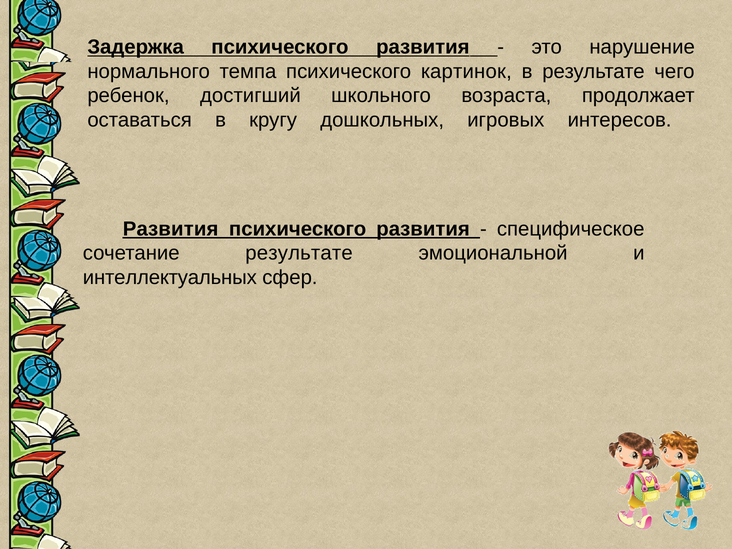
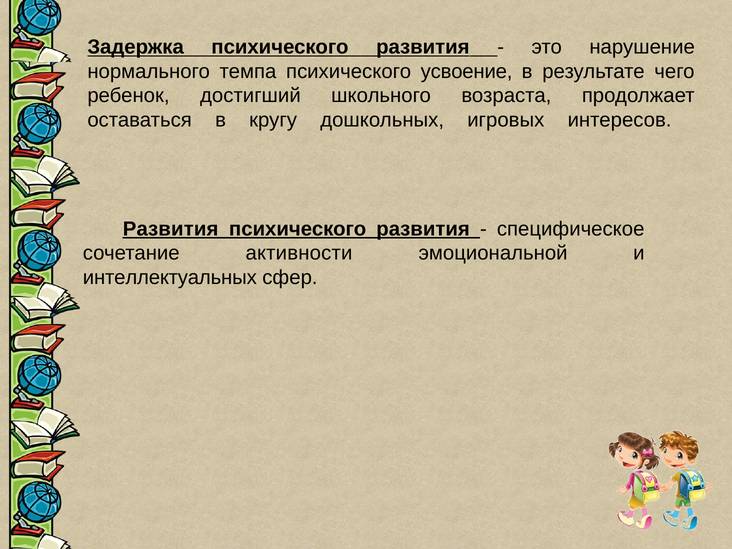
картинок: картинок -> усвоение (467, 71)
сочетание результате: результате -> активности (299, 253)
